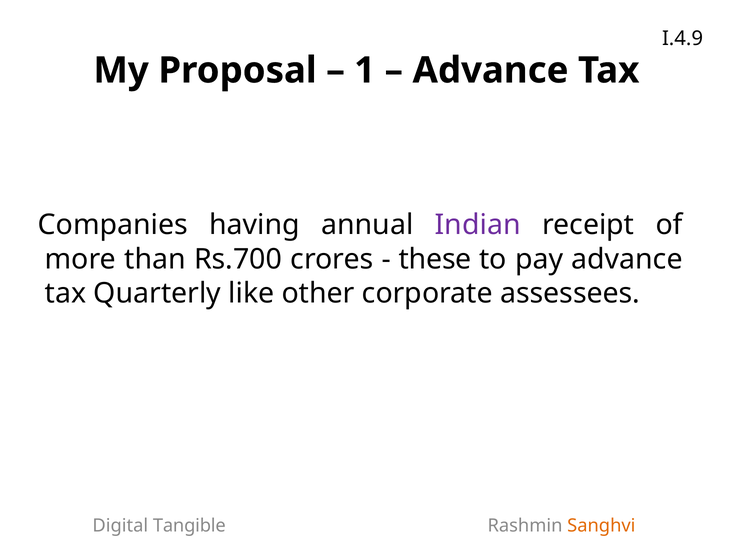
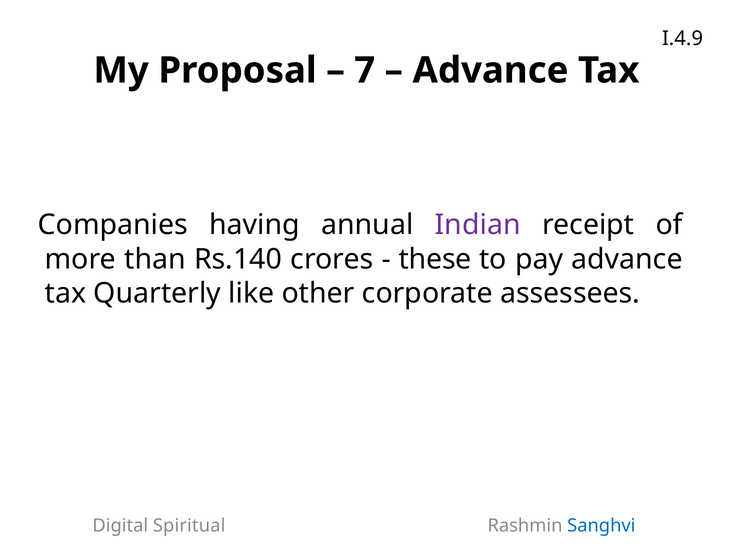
1: 1 -> 7 (365, 70)
Rs.700: Rs.700 -> Rs.140 (238, 259)
Tangible: Tangible -> Spiritual (189, 525)
Sanghvi colour: orange -> blue (601, 525)
